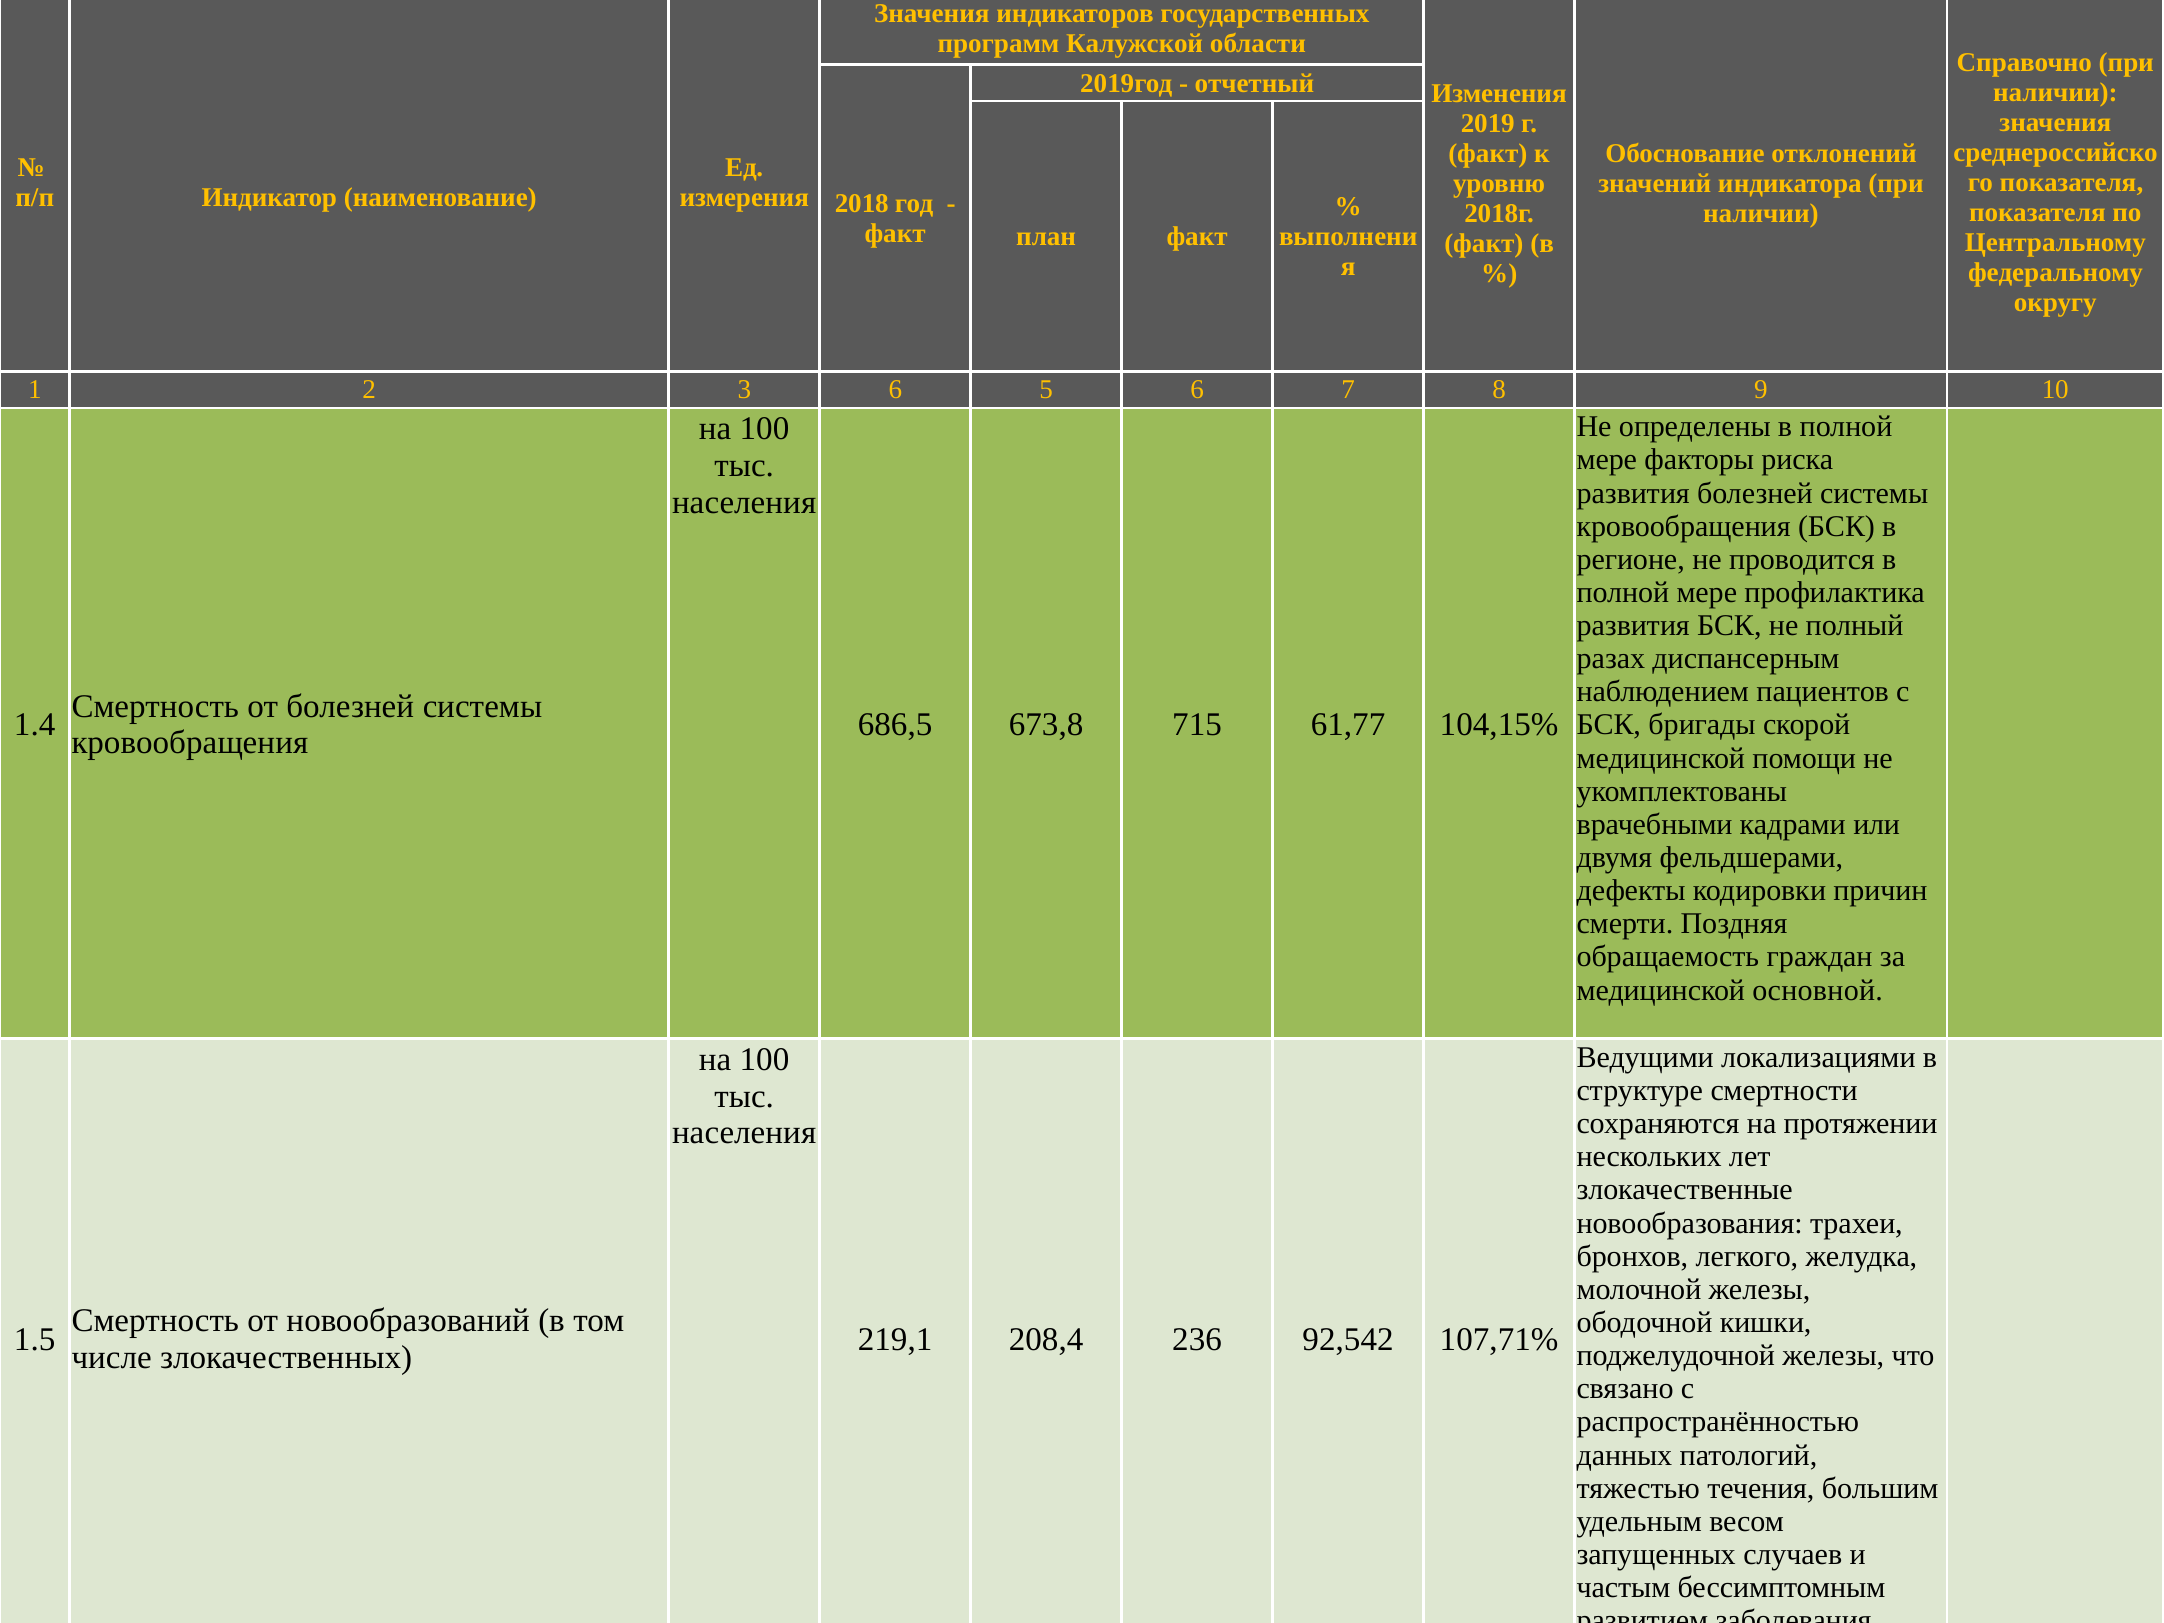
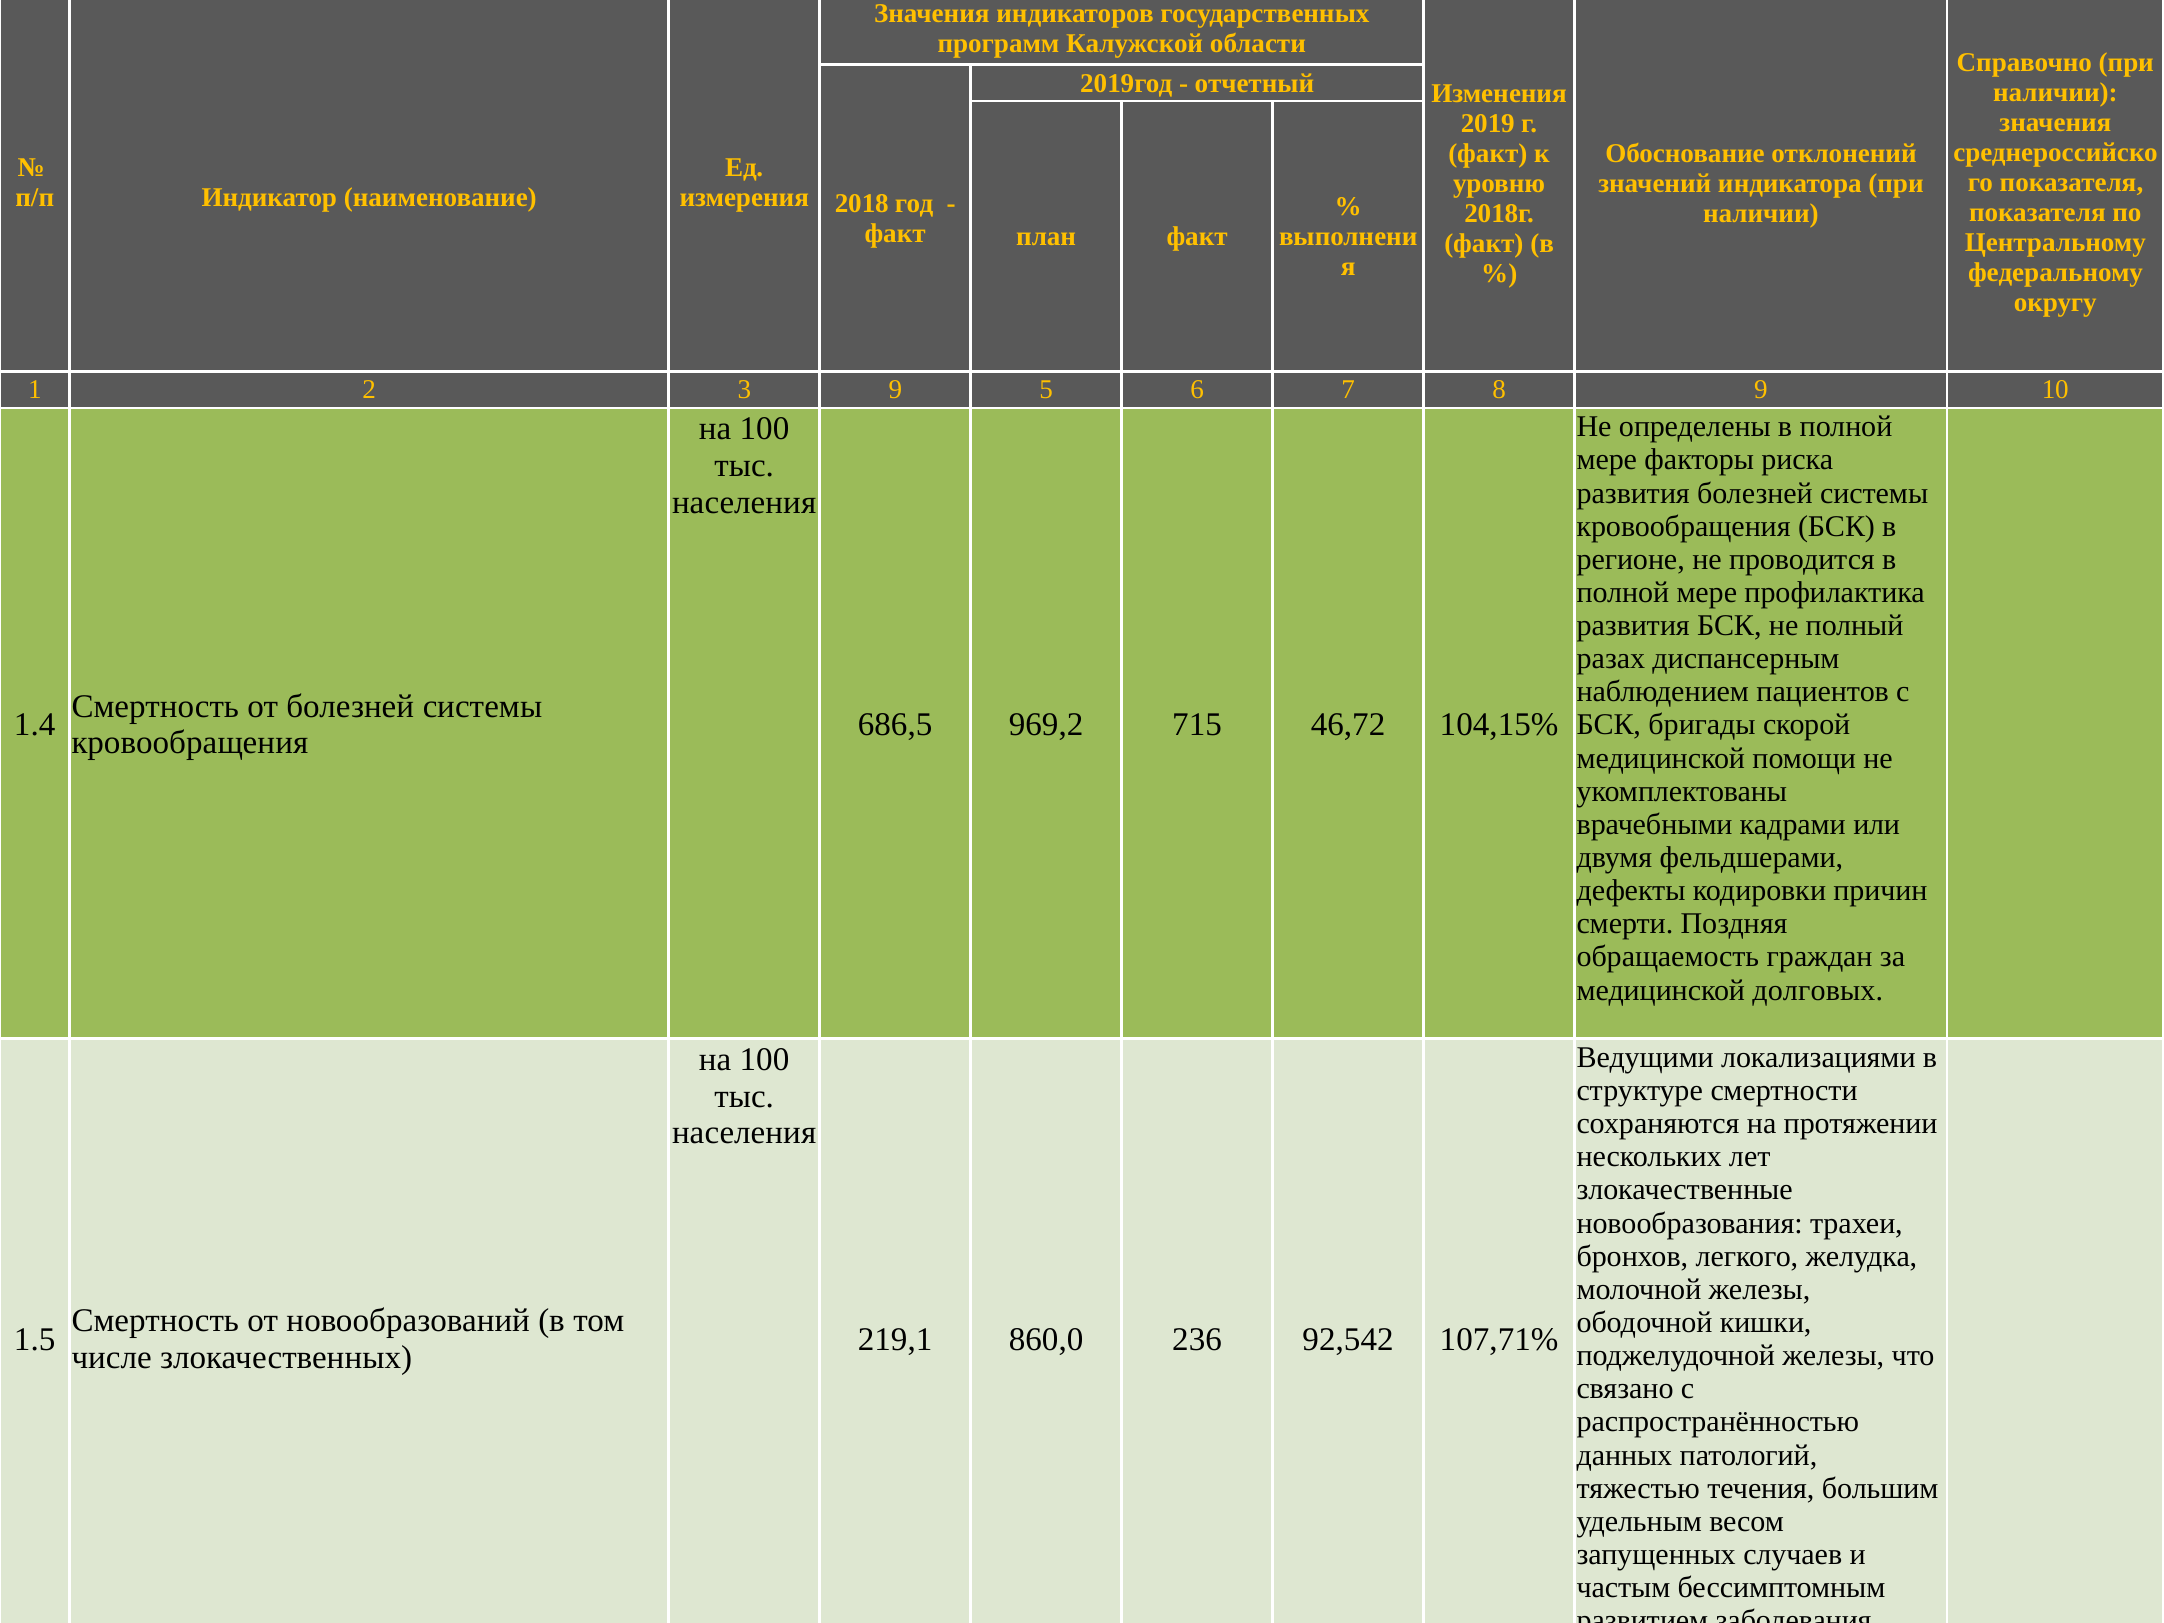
3 6: 6 -> 9 (895, 390)
673,8: 673,8 -> 969,2 (1046, 725)
61,77: 61,77 -> 46,72 (1348, 725)
основной: основной -> долговых (1818, 990)
208,4: 208,4 -> 860,0 (1046, 1339)
